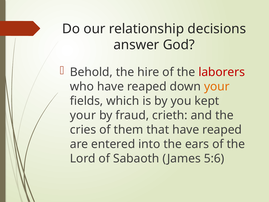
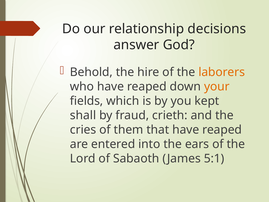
laborers colour: red -> orange (222, 72)
your: your -> shall (83, 115)
5:6: 5:6 -> 5:1 (214, 158)
